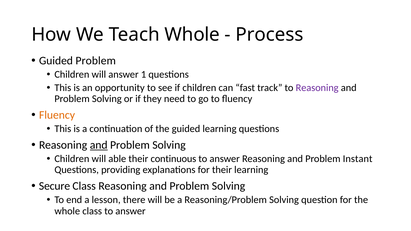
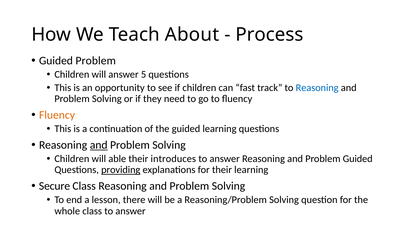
Teach Whole: Whole -> About (192, 35)
1: 1 -> 5 (144, 75)
Reasoning colour: purple -> blue (317, 88)
continuous: continuous -> introduces (173, 159)
Problem Instant: Instant -> Guided (358, 159)
providing underline: none -> present (121, 170)
